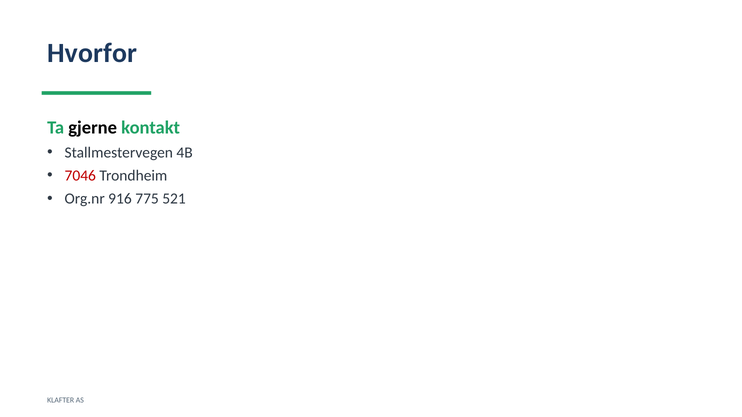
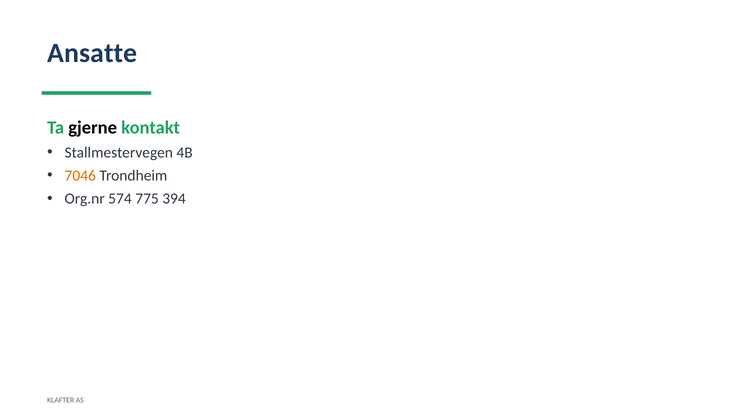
Hvorfor: Hvorfor -> Ansatte (92, 53)
7046 colour: red -> orange (80, 176)
916: 916 -> 574 (120, 199)
521: 521 -> 394 (174, 199)
